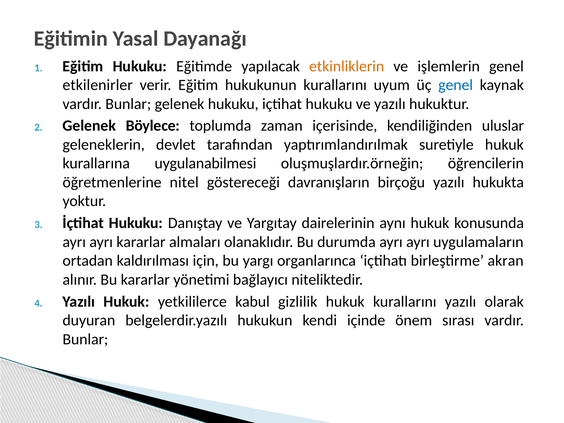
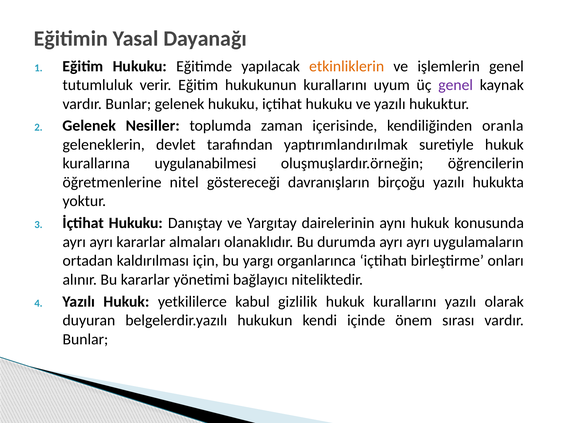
etkilenirler: etkilenirler -> tutumluluk (98, 85)
genel colour: blue -> purple (456, 85)
Böylece: Böylece -> Nesiller (153, 126)
uluslar: uluslar -> oranla (503, 126)
akran: akran -> onları (506, 261)
